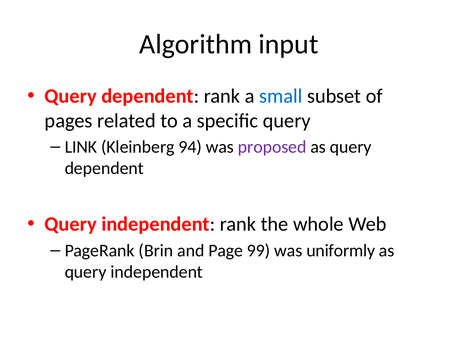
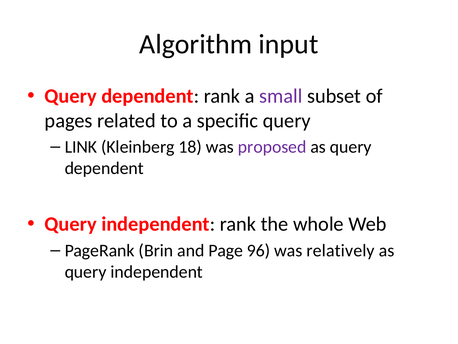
small colour: blue -> purple (281, 96)
94: 94 -> 18 (190, 147)
99: 99 -> 96 (259, 250)
uniformly: uniformly -> relatively (341, 250)
